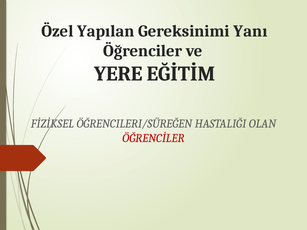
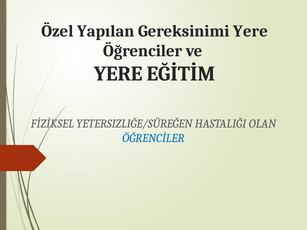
Gereksinimi Yanı: Yanı -> Yere (250, 31)
ÖĞRENCILERI/SÜREĞEN: ÖĞRENCILERI/SÜREĞEN -> YETERSIZLIĞE/SÜREĞEN (134, 124)
ÖĞRENCİLER colour: red -> blue (153, 138)
